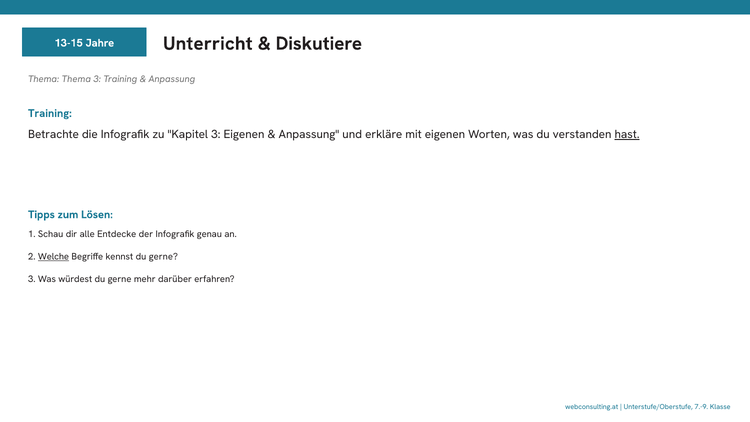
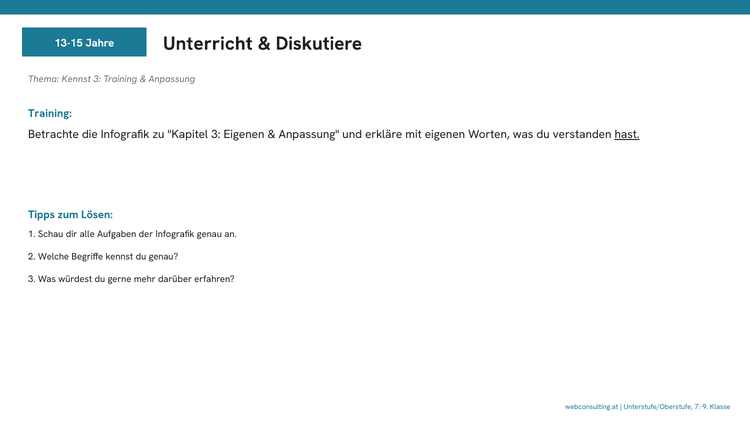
Thema Thema: Thema -> Kennst (76, 79)
Entdecke: Entdecke -> Aufgaben (117, 234)
Welche underline: present -> none (53, 257)
kennst du gerne: gerne -> genau (163, 257)
